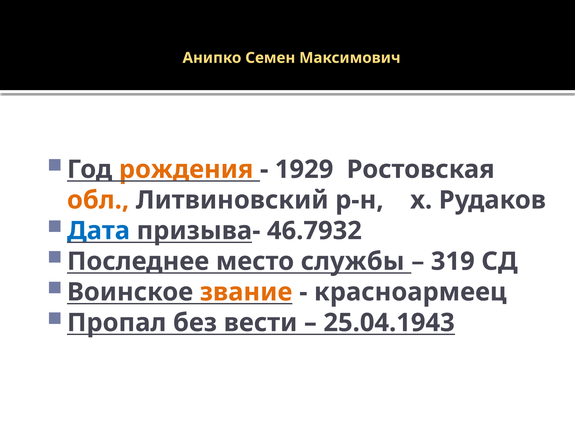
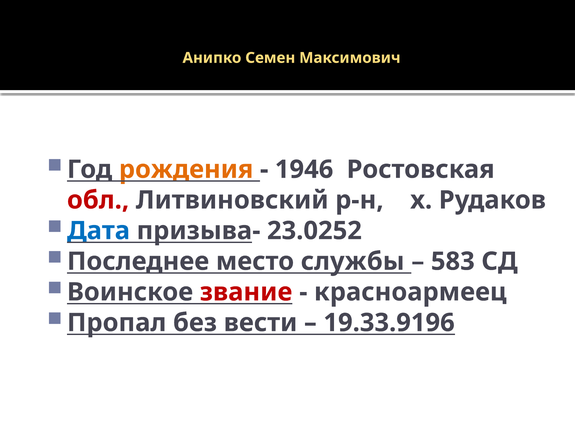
1929: 1929 -> 1946 (304, 170)
обл colour: orange -> red (98, 200)
46.7932: 46.7932 -> 23.0252 (314, 231)
319: 319 -> 583 (453, 262)
звание colour: orange -> red (246, 292)
25.04.1943: 25.04.1943 -> 19.33.9196 (389, 323)
